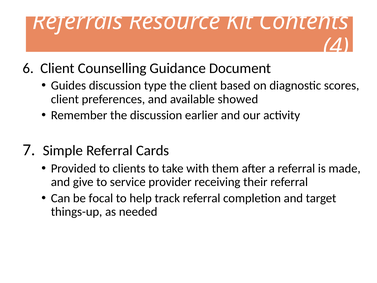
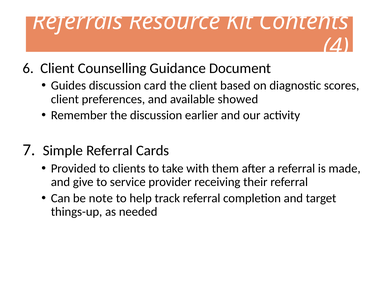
type: type -> card (155, 85)
focal: focal -> note (101, 198)
